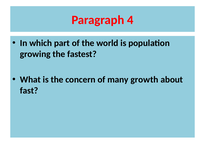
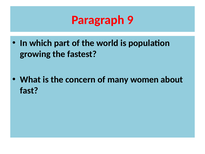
4: 4 -> 9 (130, 20)
growth: growth -> women (145, 79)
